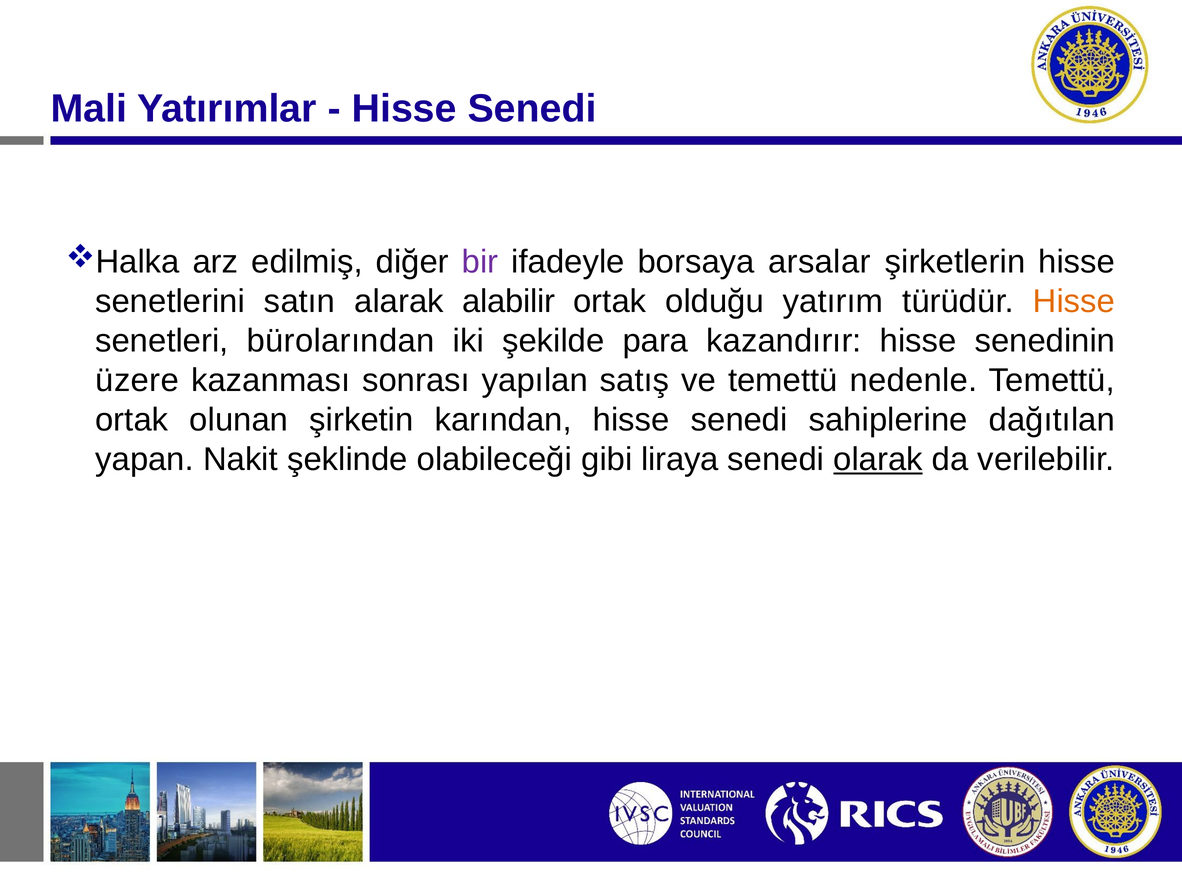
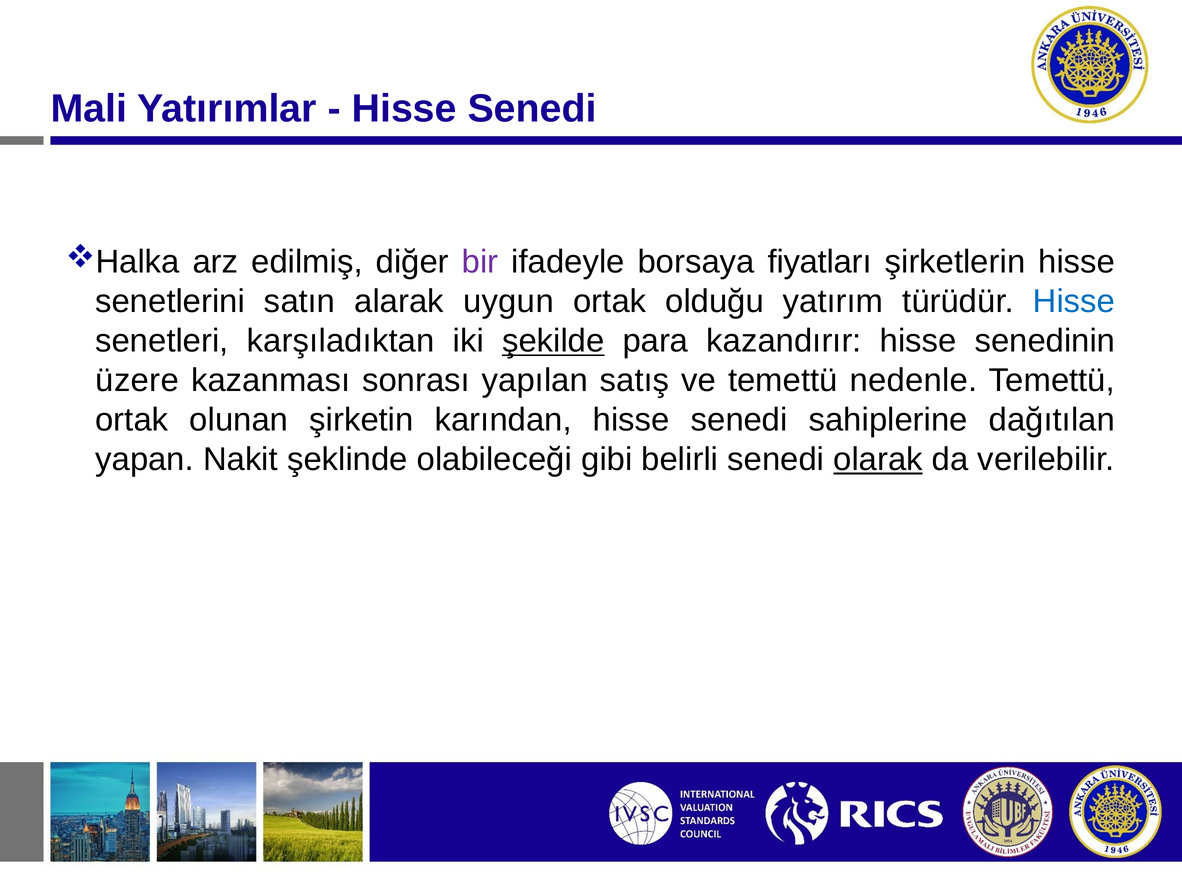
arsalar: arsalar -> fiyatları (820, 262)
alabilir: alabilir -> uygun (508, 301)
Hisse colour: orange -> blue (1074, 301)
bürolarından: bürolarından -> karşıladıktan (341, 341)
şekilde underline: none -> present (553, 341)
liraya: liraya -> belirli (680, 459)
